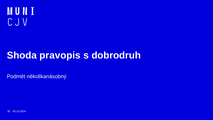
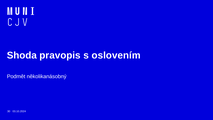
dobrodruh: dobrodruh -> oslovením (116, 55)
